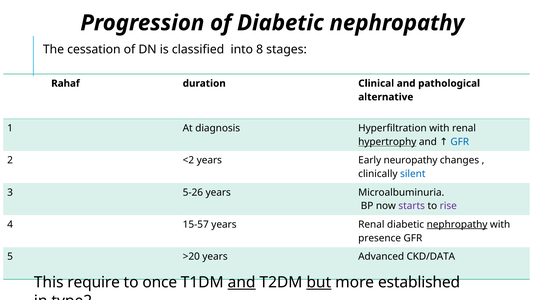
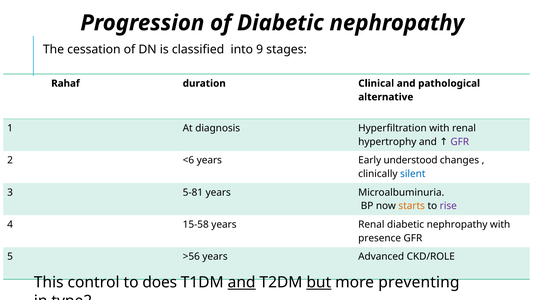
8: 8 -> 9 (260, 49)
hypertrophy underline: present -> none (387, 142)
GFR colour: blue -> purple (460, 142)
<2: <2 -> <6 (188, 160)
neuropathy: neuropathy -> understood (411, 160)
5-26: 5-26 -> 5-81 (193, 192)
starts colour: purple -> orange (412, 206)
15-57: 15-57 -> 15-58 (196, 224)
nephropathy underline: present -> none (457, 224)
>20: >20 -> >56 (191, 256)
CKD/DATA: CKD/DATA -> CKD/ROLE (431, 256)
require: require -> control (94, 282)
once: once -> does (160, 282)
established: established -> preventing (419, 282)
